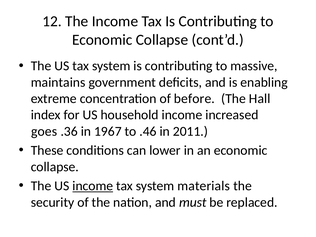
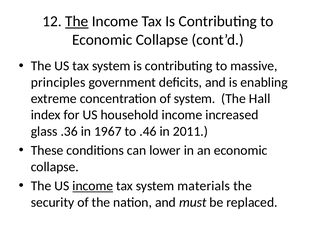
The underline: none -> present (77, 21)
maintains: maintains -> principles (58, 82)
of before: before -> system (195, 99)
goes: goes -> glass (44, 131)
